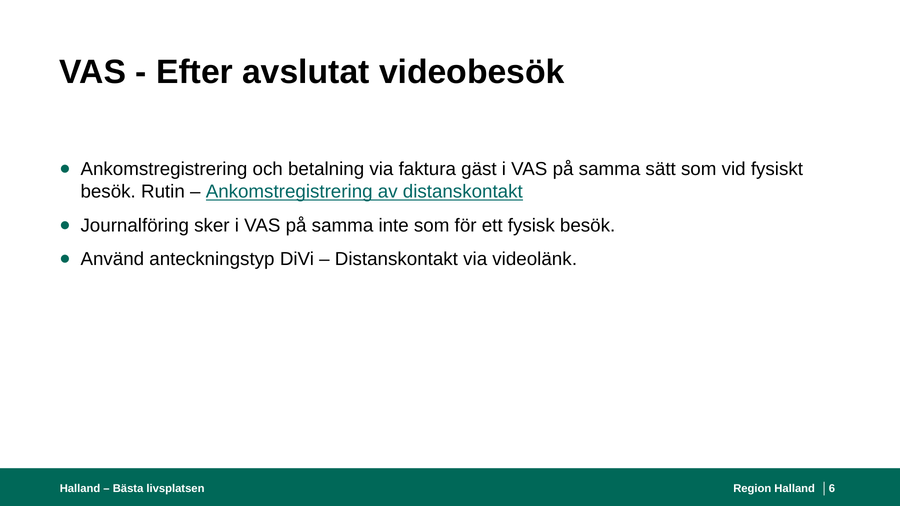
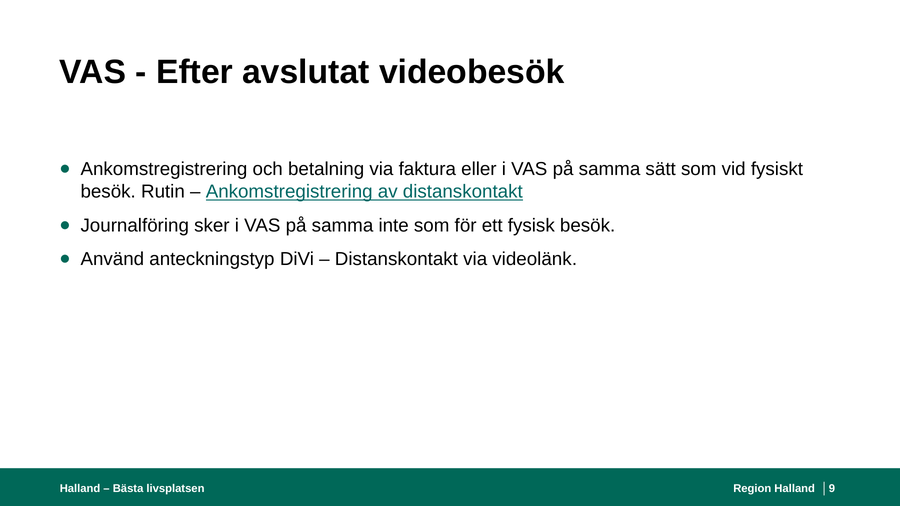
gäst: gäst -> eller (479, 169)
6: 6 -> 9 (832, 489)
